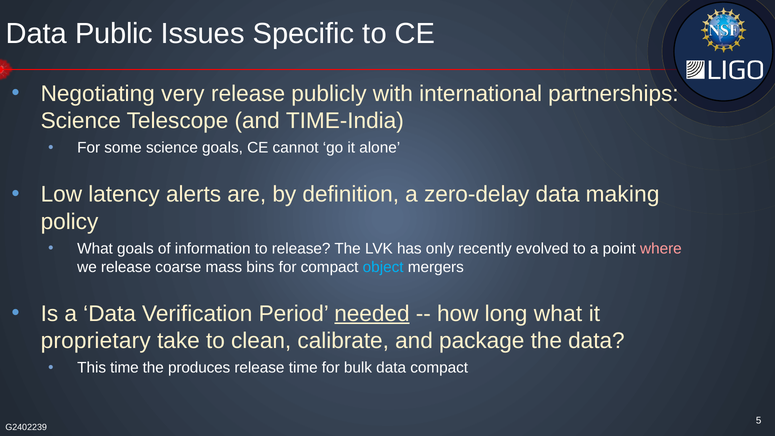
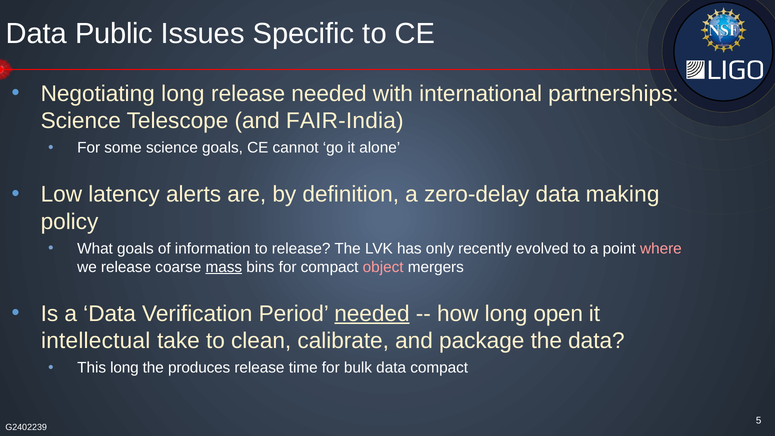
Negotiating very: very -> long (183, 94)
release publicly: publicly -> needed (329, 94)
TIME-India: TIME-India -> FAIR-India (345, 121)
mass underline: none -> present (224, 267)
object colour: light blue -> pink (383, 267)
long what: what -> open (558, 314)
proprietary: proprietary -> intellectual (96, 341)
This time: time -> long (124, 368)
